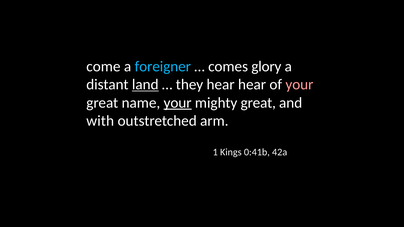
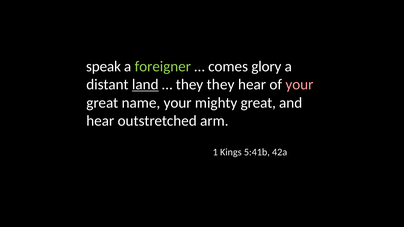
come: come -> speak (104, 66)
foreigner colour: light blue -> light green (163, 66)
they hear: hear -> they (221, 85)
your underline: present -> none (178, 103)
with: with -> hear (100, 121)
0:41b: 0:41b -> 5:41b (257, 152)
